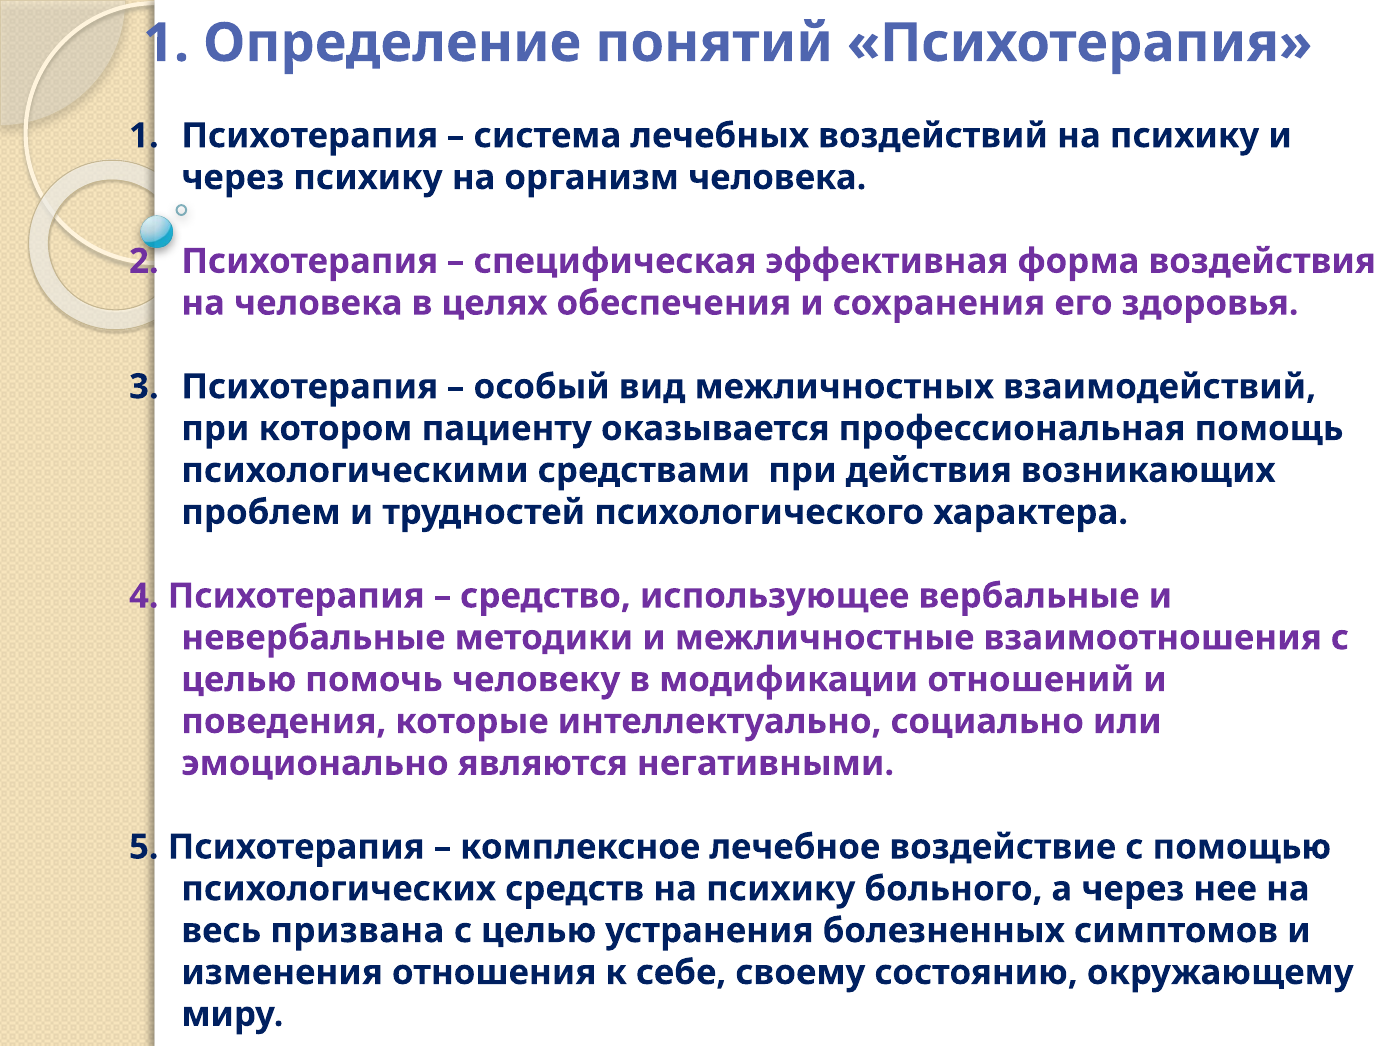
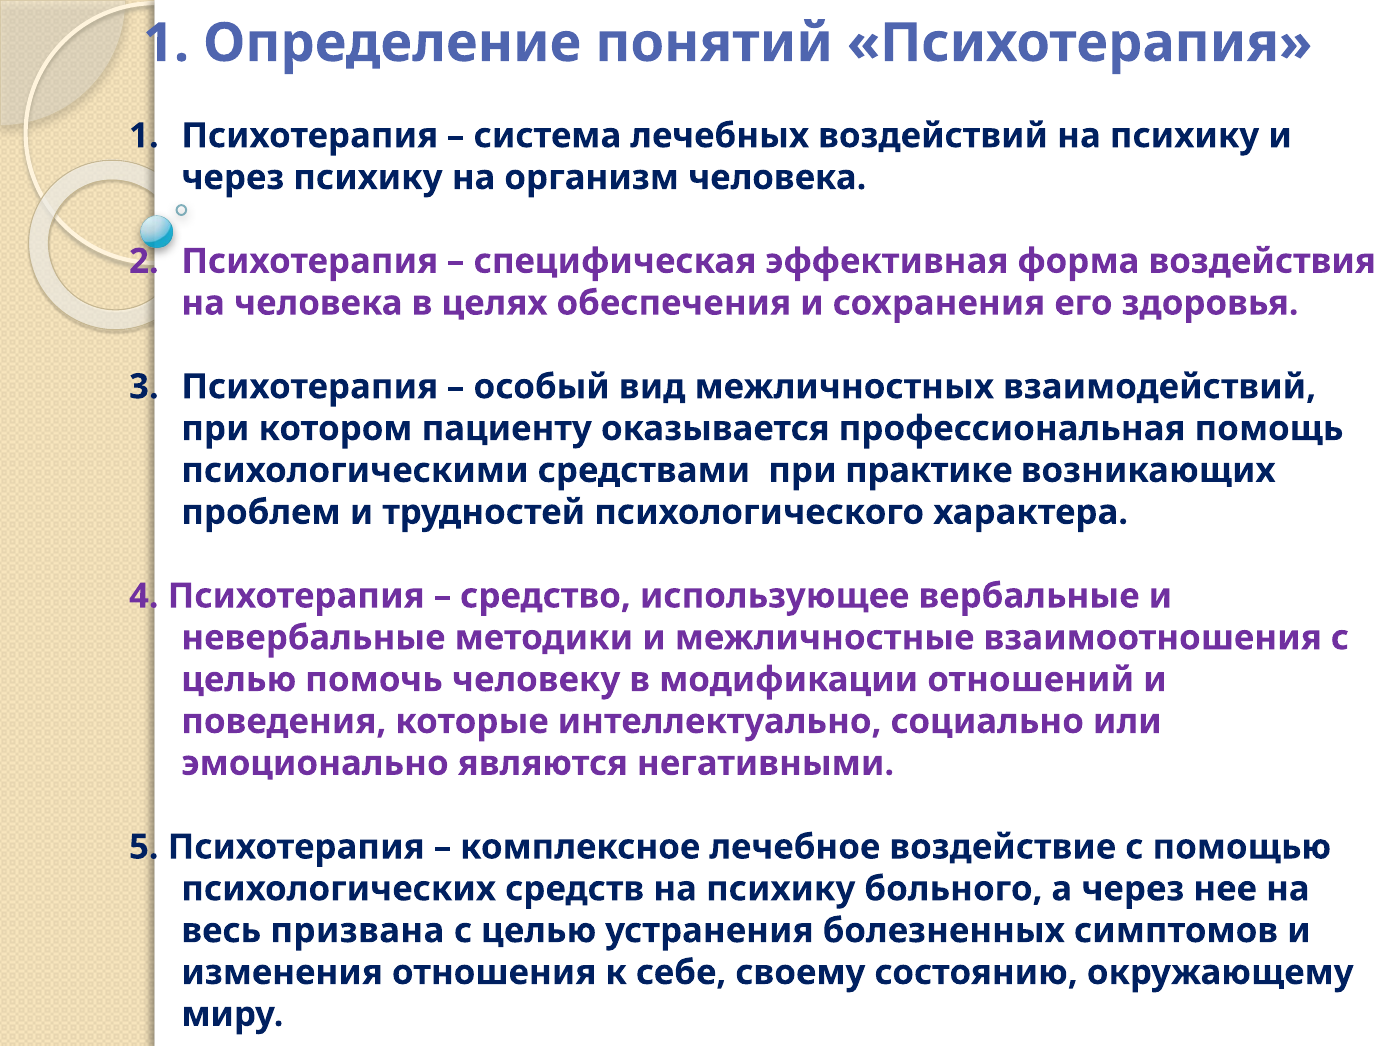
действия: действия -> практике (929, 471)
